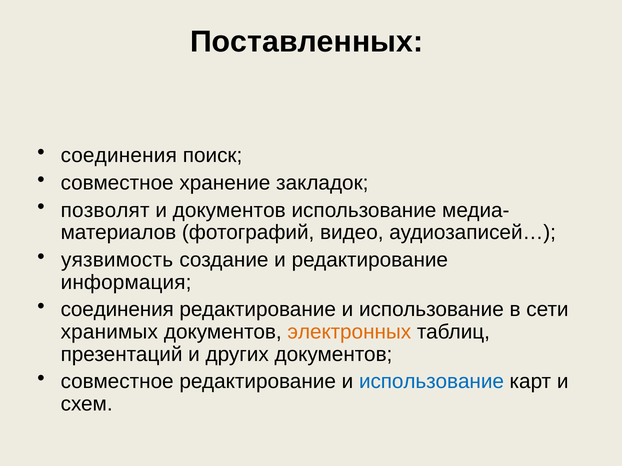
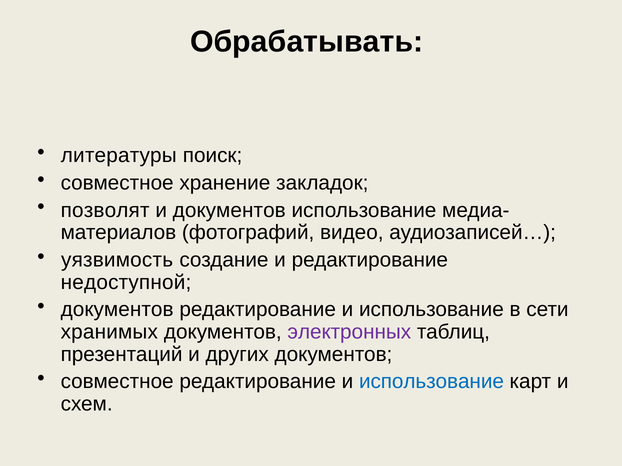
Поставленных: Поставленных -> Обрабатывать (307, 42)
соединения: соединения -> литературы (119, 156)
информация: информация -> недоступной (126, 283)
соединения: соединения -> документов (117, 310)
электронных colour: orange -> purple (349, 332)
